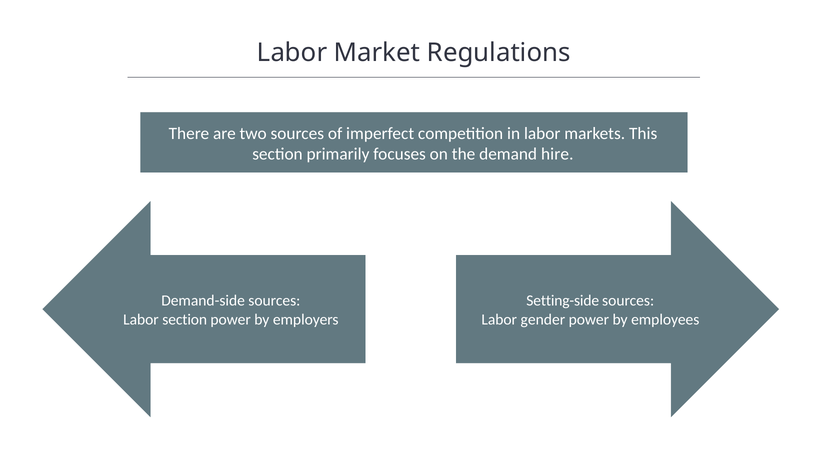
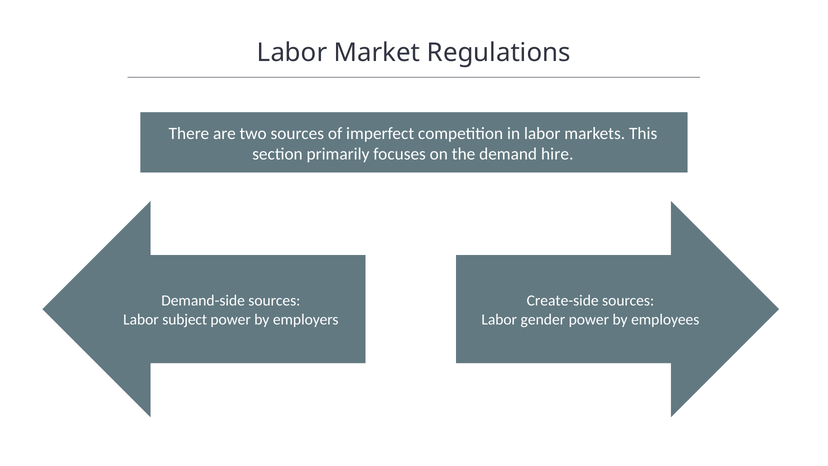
Setting-side: Setting-side -> Create-side (563, 301)
Labor section: section -> subject (185, 319)
